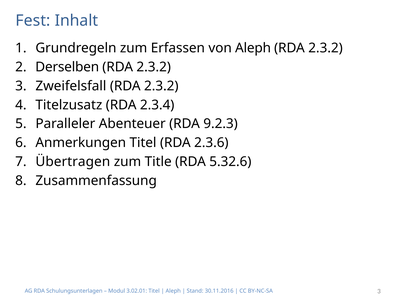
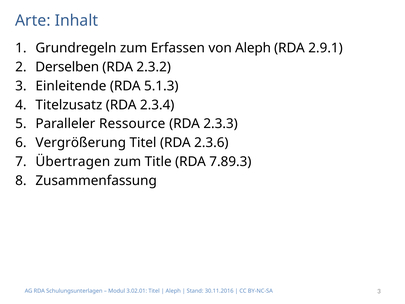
Fest: Fest -> Arte (33, 20)
2.3.2: 2.3.2 -> 2.9.1 (325, 48)
Zweifelsfall: Zweifelsfall -> Einleitende (71, 86)
2.3.2: 2.3.2 -> 5.1.3 (161, 86)
Abenteuer: Abenteuer -> Ressource (132, 124)
9.2.3: 9.2.3 -> 2.3.3 (221, 124)
Anmerkungen: Anmerkungen -> Vergrößerung (81, 143)
5.32.6: 5.32.6 -> 7.89.3 (230, 161)
